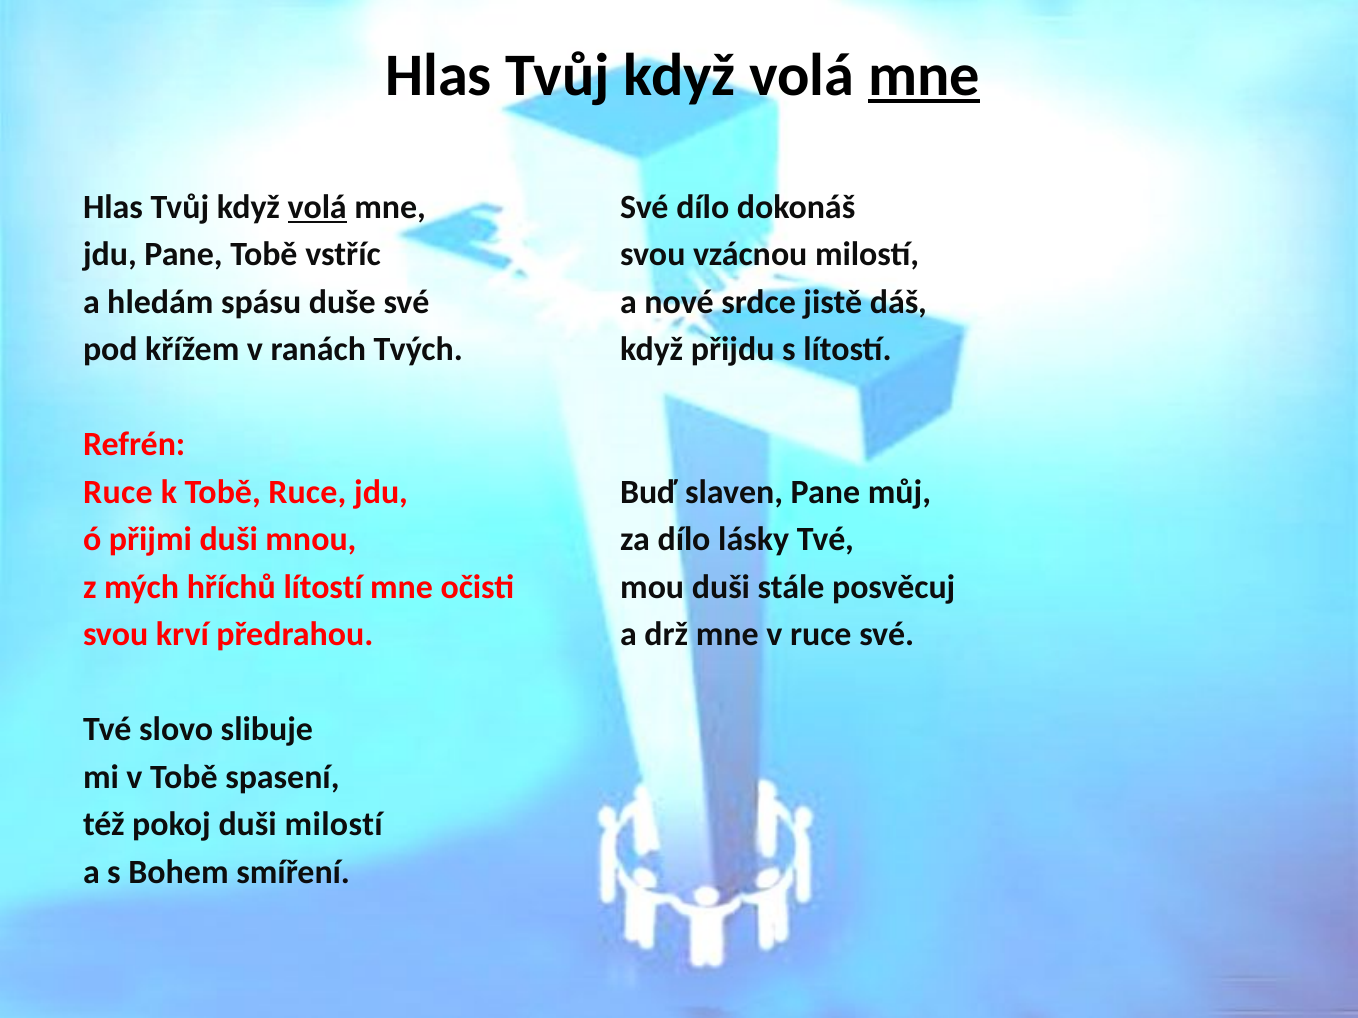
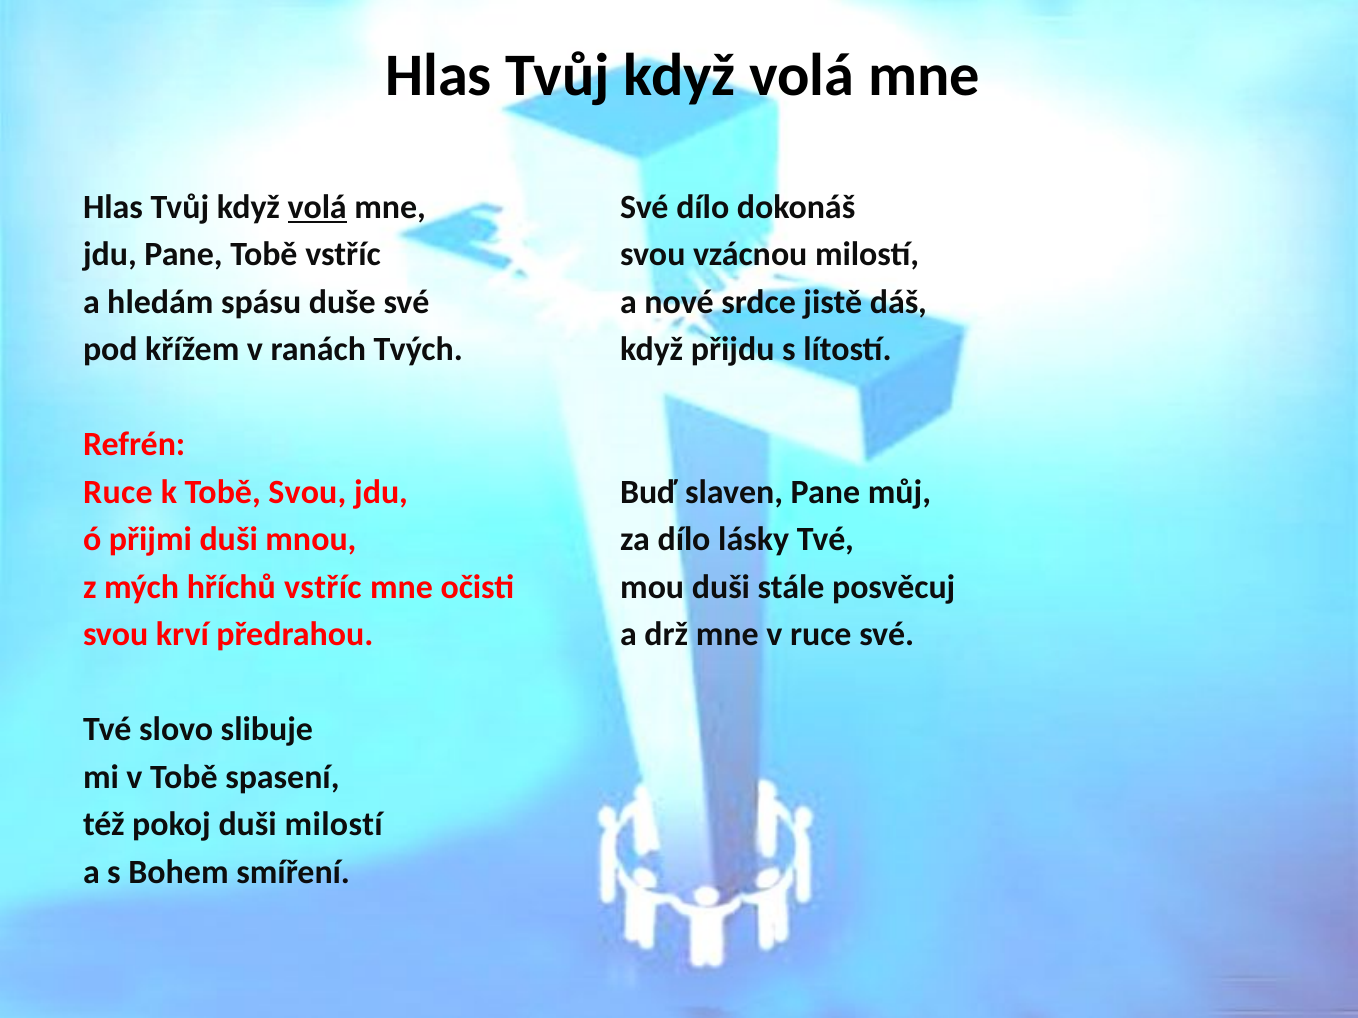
mne underline: present -> none (924, 75)
Tobě Ruce: Ruce -> Svou (307, 492)
hříchů lítostí: lítostí -> vstříc (323, 587)
